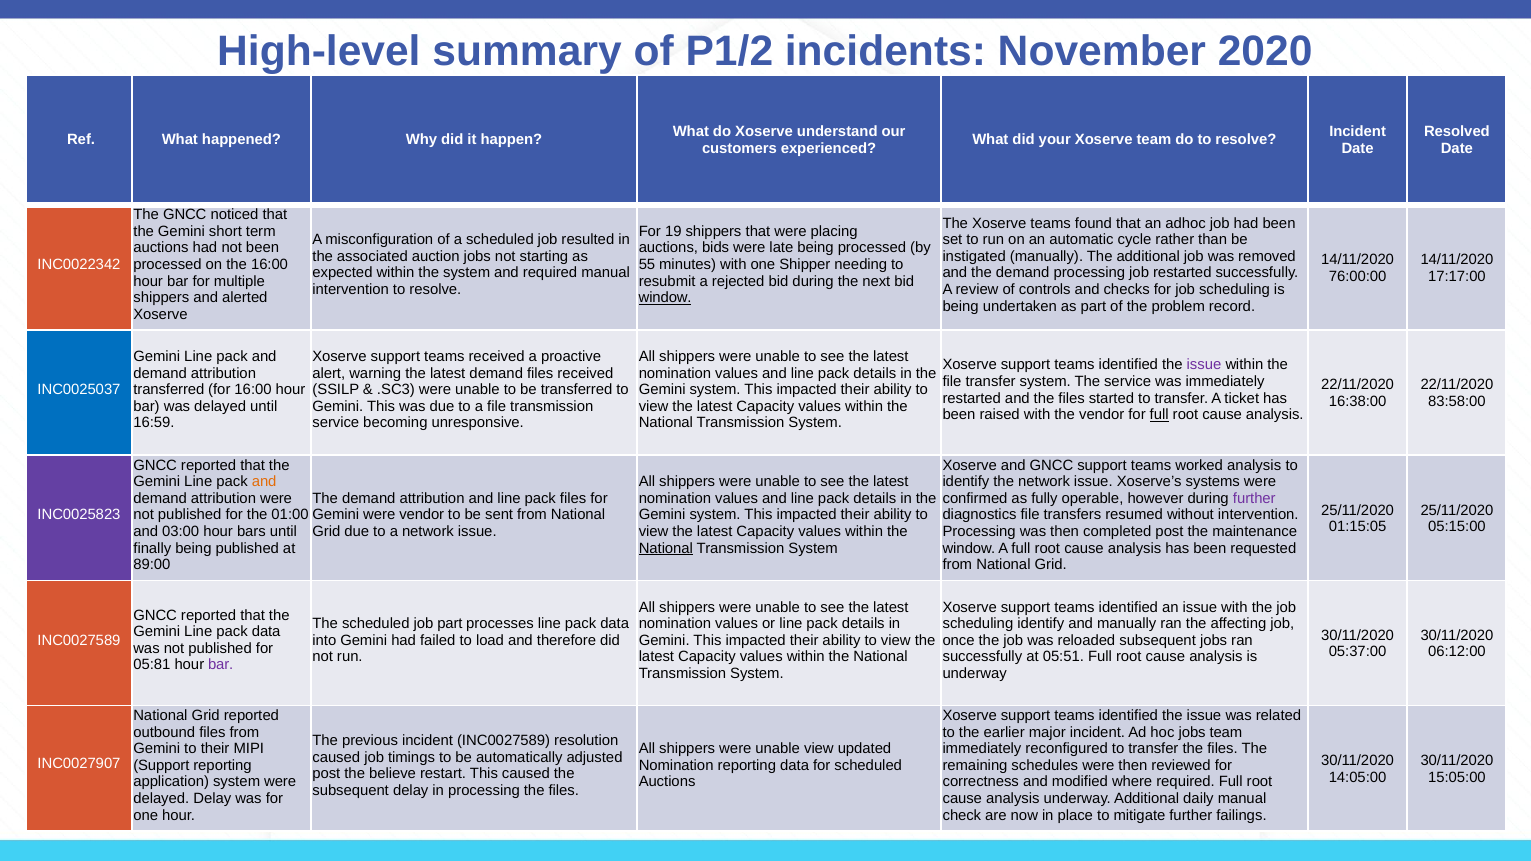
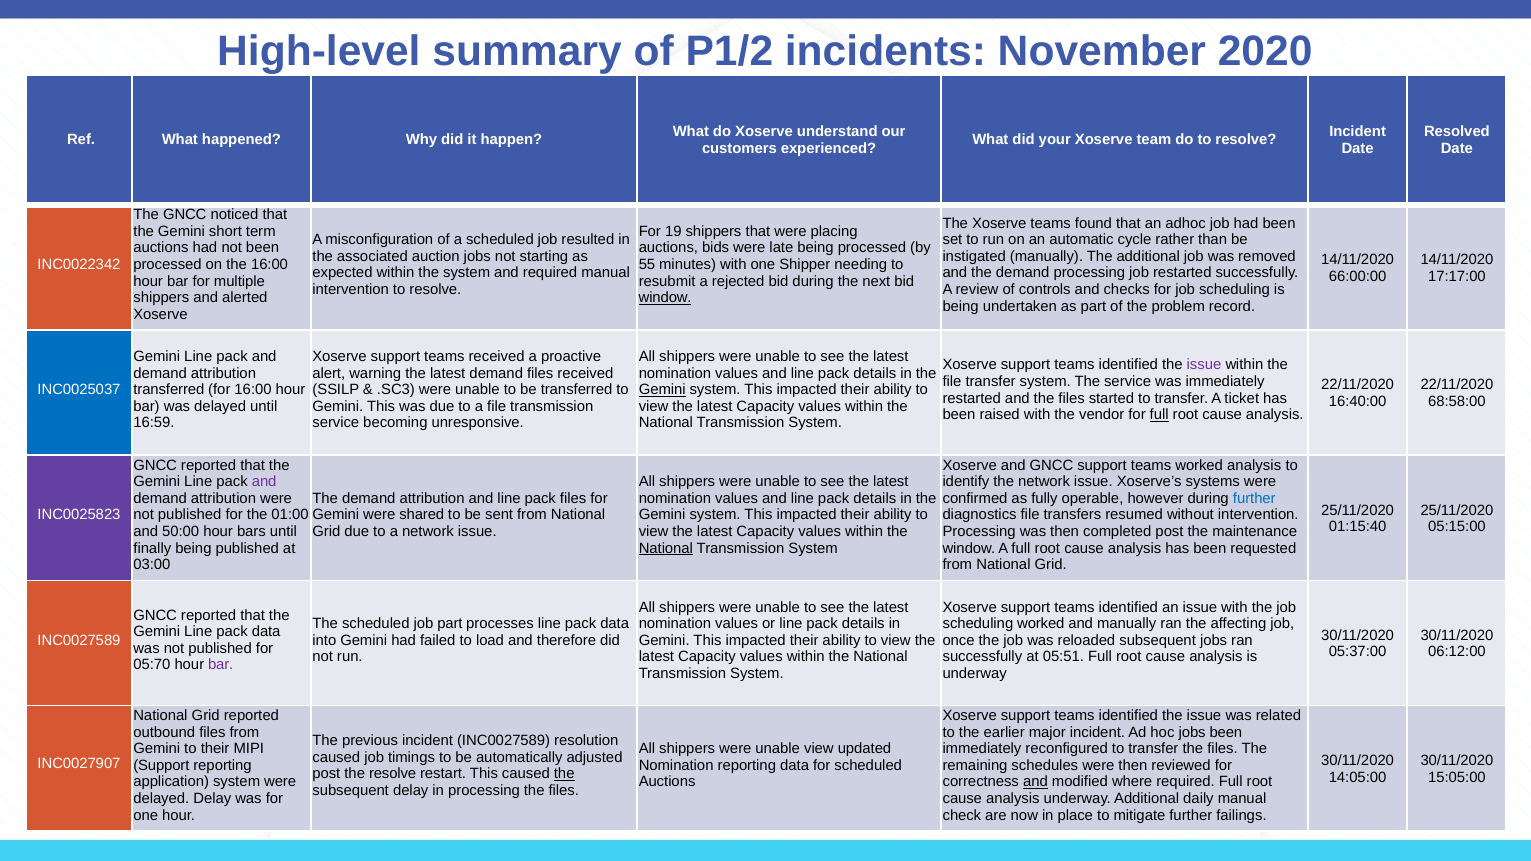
76:00:00: 76:00:00 -> 66:00:00 (1358, 276)
Gemini underline: none -> present (662, 390)
16:38:00: 16:38:00 -> 16:40:00 (1358, 402)
83:58:00: 83:58:00 -> 68:58:00 (1457, 402)
and colour: orange -> purple (264, 482)
further colour: purple -> blue (1254, 499)
were vendor: vendor -> shared (422, 515)
01:15:05: 01:15:05 -> 01:15:40 (1358, 527)
03:00: 03:00 -> 50:00 (181, 532)
89:00: 89:00 -> 03:00 (152, 565)
scheduling identify: identify -> worked (1041, 624)
05:81: 05:81 -> 05:70 (152, 665)
jobs team: team -> been (1226, 732)
the believe: believe -> resolve (393, 774)
the underline: none -> present (564, 774)
and underline: none -> present (1035, 782)
